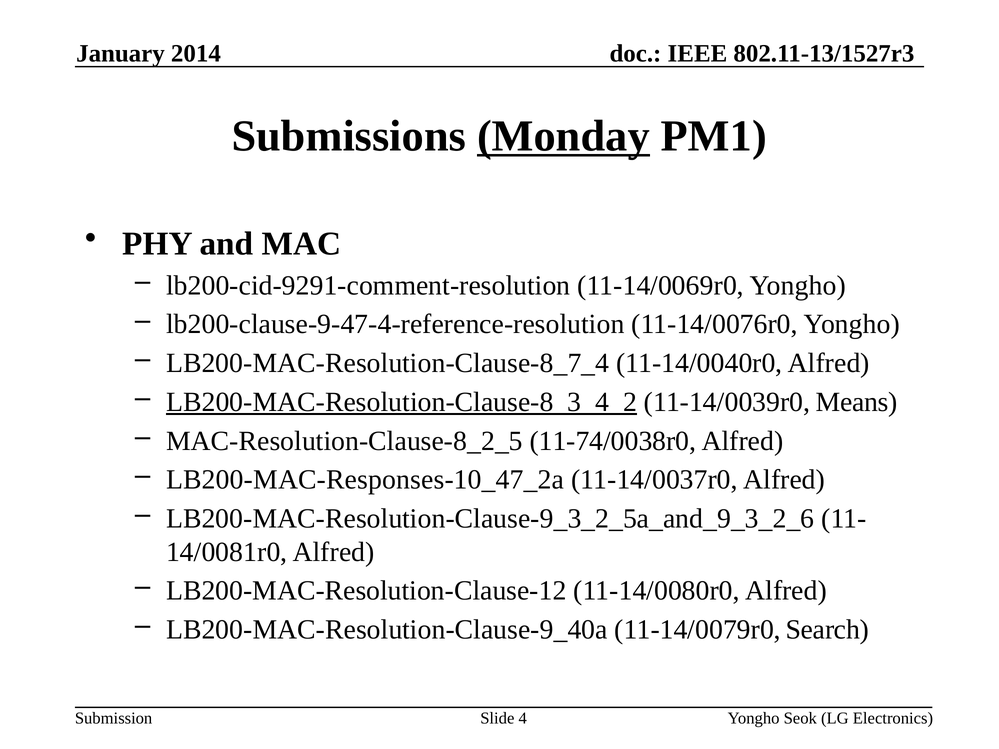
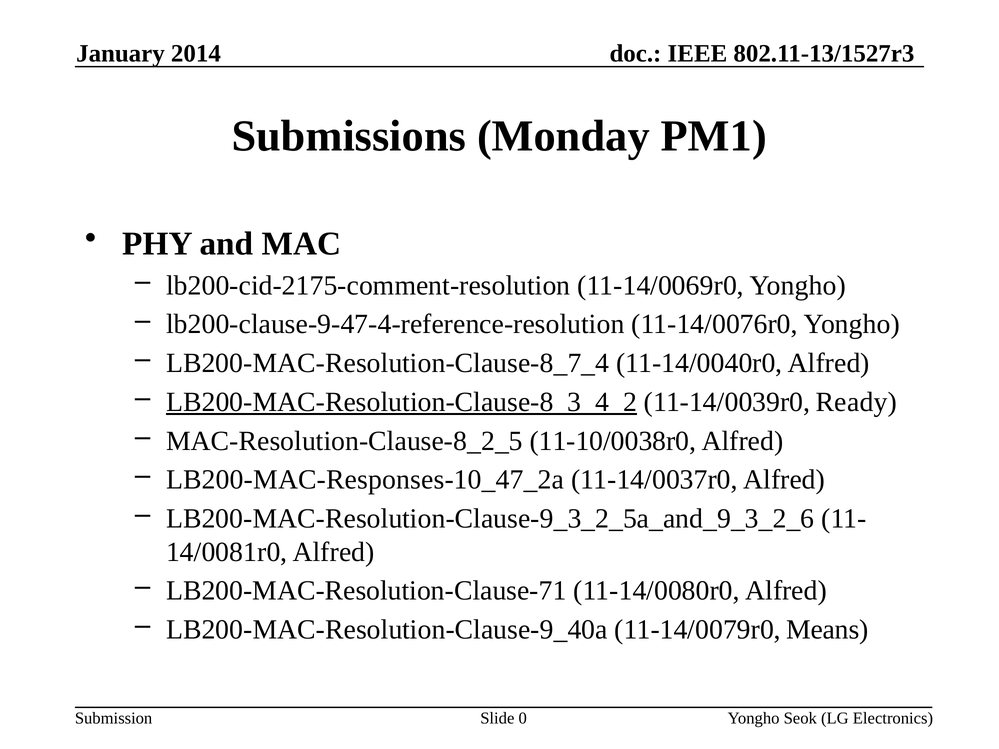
Monday underline: present -> none (563, 136)
lb200-cid-9291-comment-resolution: lb200-cid-9291-comment-resolution -> lb200-cid-2175-comment-resolution (368, 286)
Means: Means -> Ready (856, 402)
11-74/0038r0: 11-74/0038r0 -> 11-10/0038r0 (613, 441)
LB200-MAC-Resolution-Clause-12: LB200-MAC-Resolution-Clause-12 -> LB200-MAC-Resolution-Clause-71 (366, 591)
Search: Search -> Means (827, 630)
4: 4 -> 0 (523, 719)
